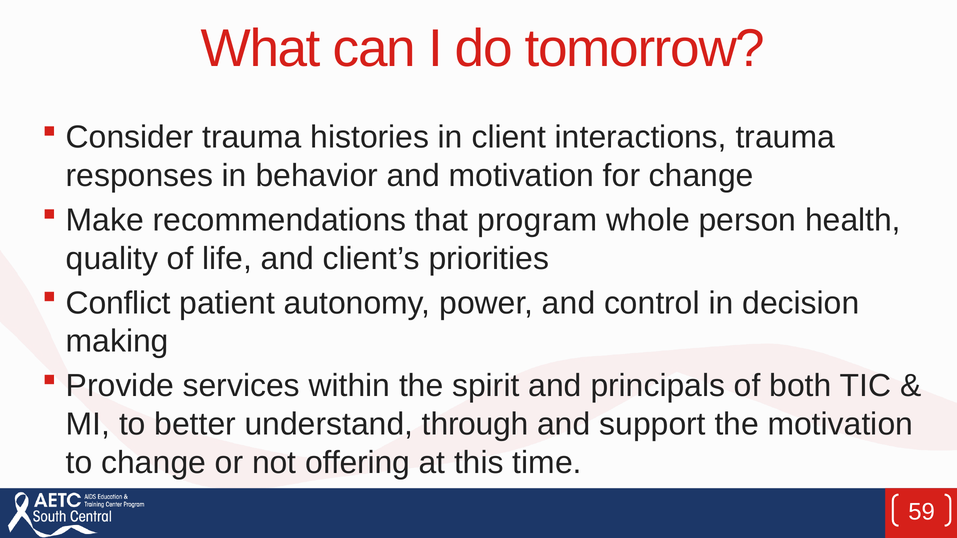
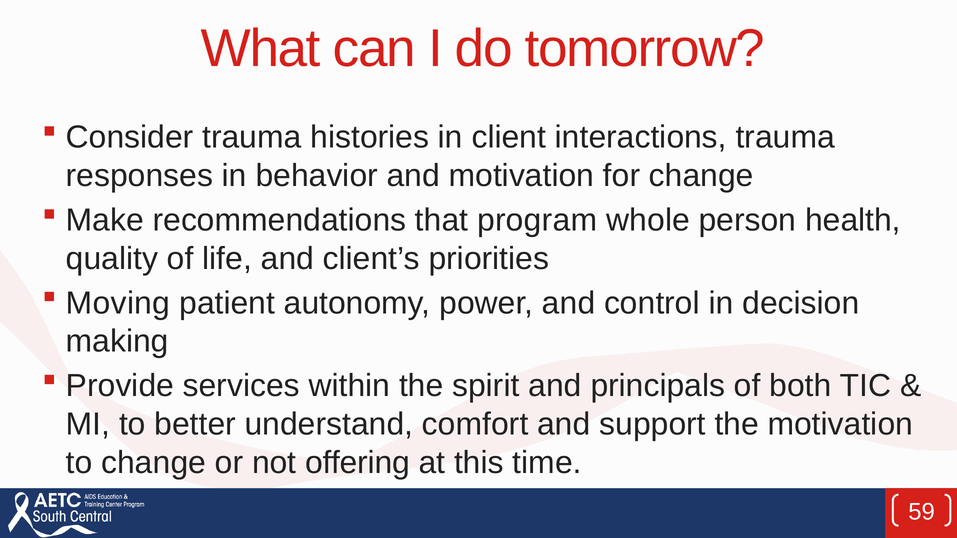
Conflict: Conflict -> Moving (118, 303)
through: through -> comfort (475, 424)
